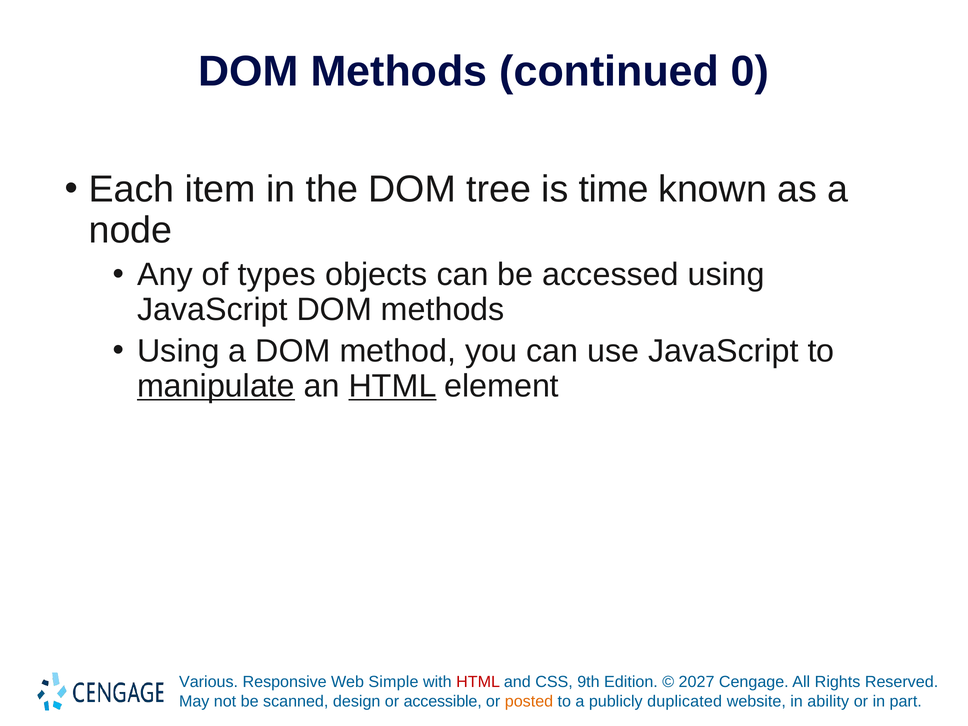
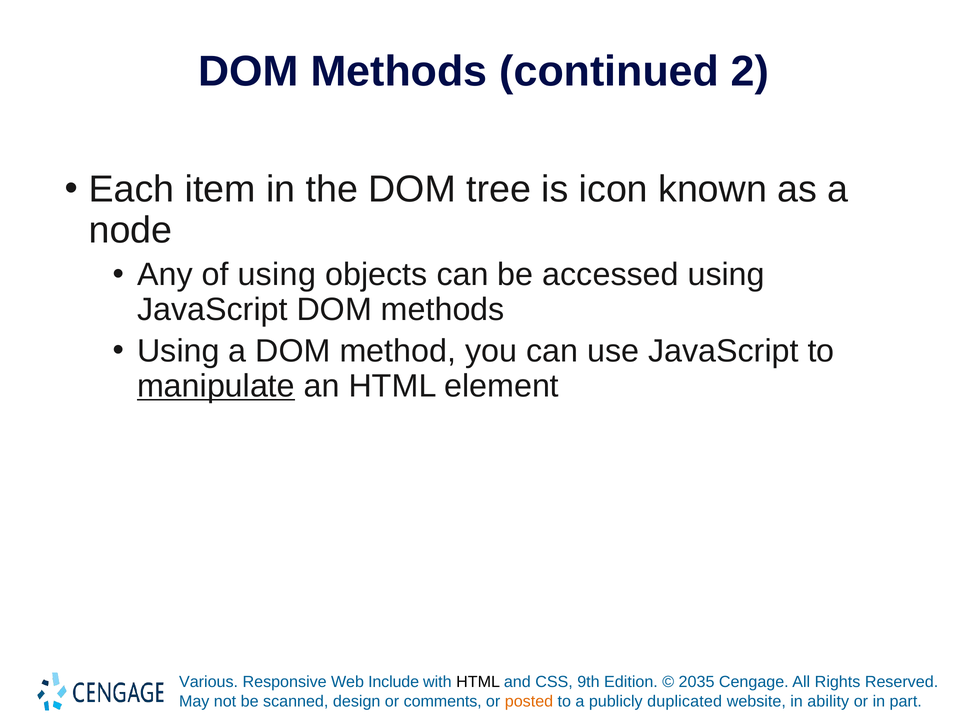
0: 0 -> 2 (750, 71)
time: time -> icon (613, 190)
of types: types -> using (277, 275)
HTML underline: present -> none (393, 386)
Simple: Simple -> Include (394, 682)
HTML colour: red -> black (478, 682)
2027: 2027 -> 2035 (697, 682)
accessible: accessible -> comments (443, 701)
